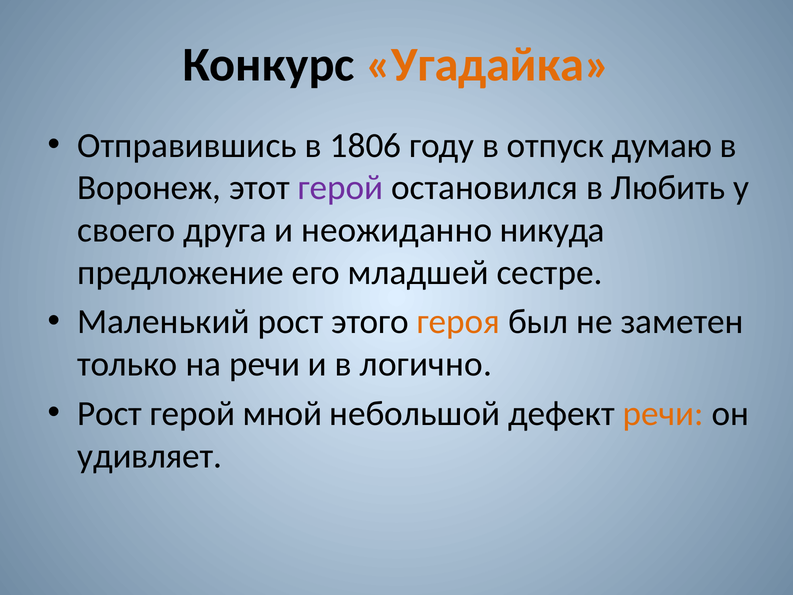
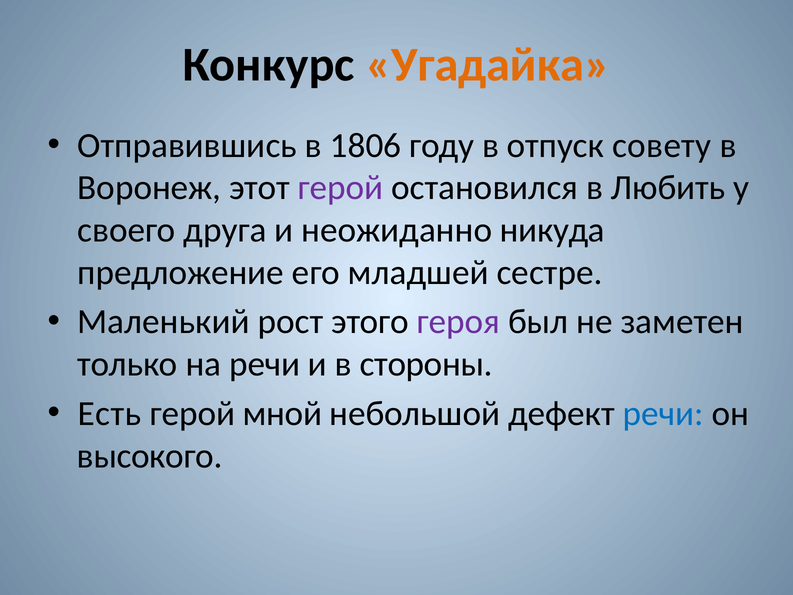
думаю: думаю -> совету (662, 145)
героя colour: orange -> purple (458, 322)
логично: логично -> стороны (426, 364)
Рост: Рост -> Есть (109, 413)
речи colour: orange -> blue (663, 413)
удивляет: удивляет -> высокого (150, 456)
